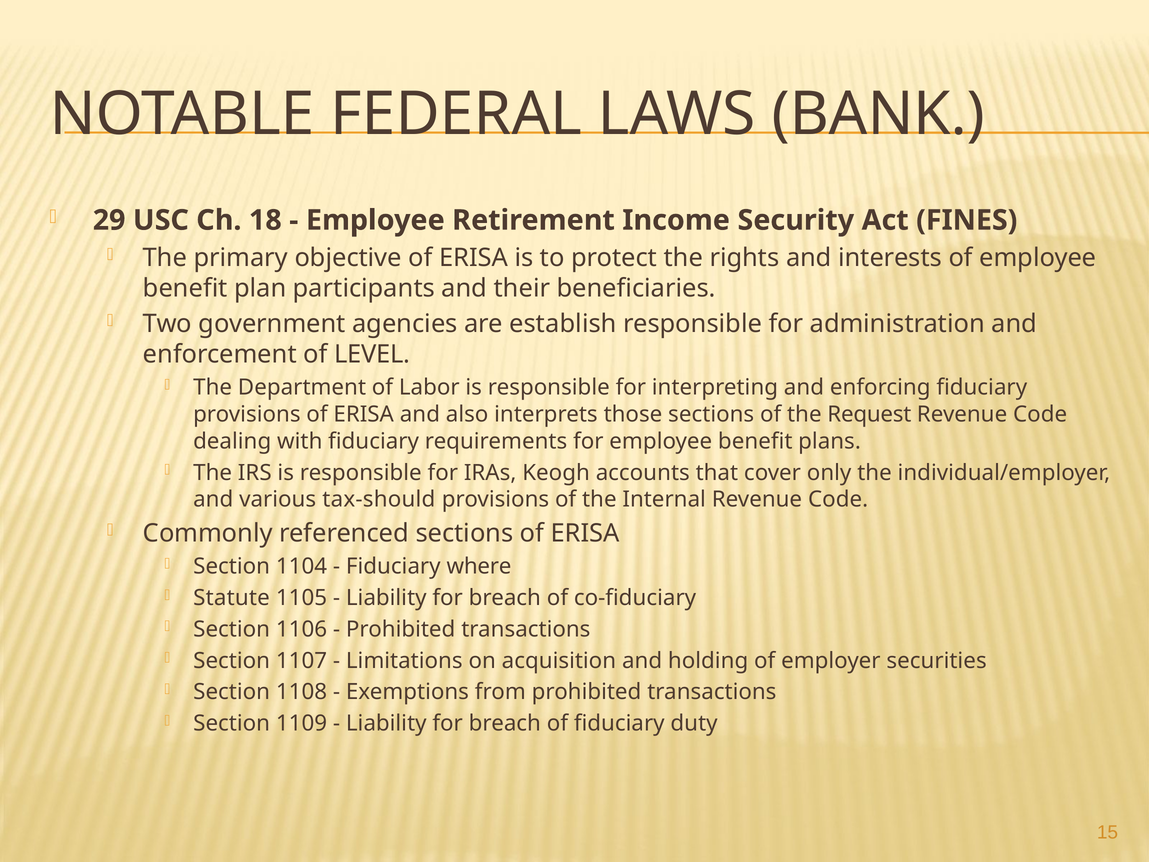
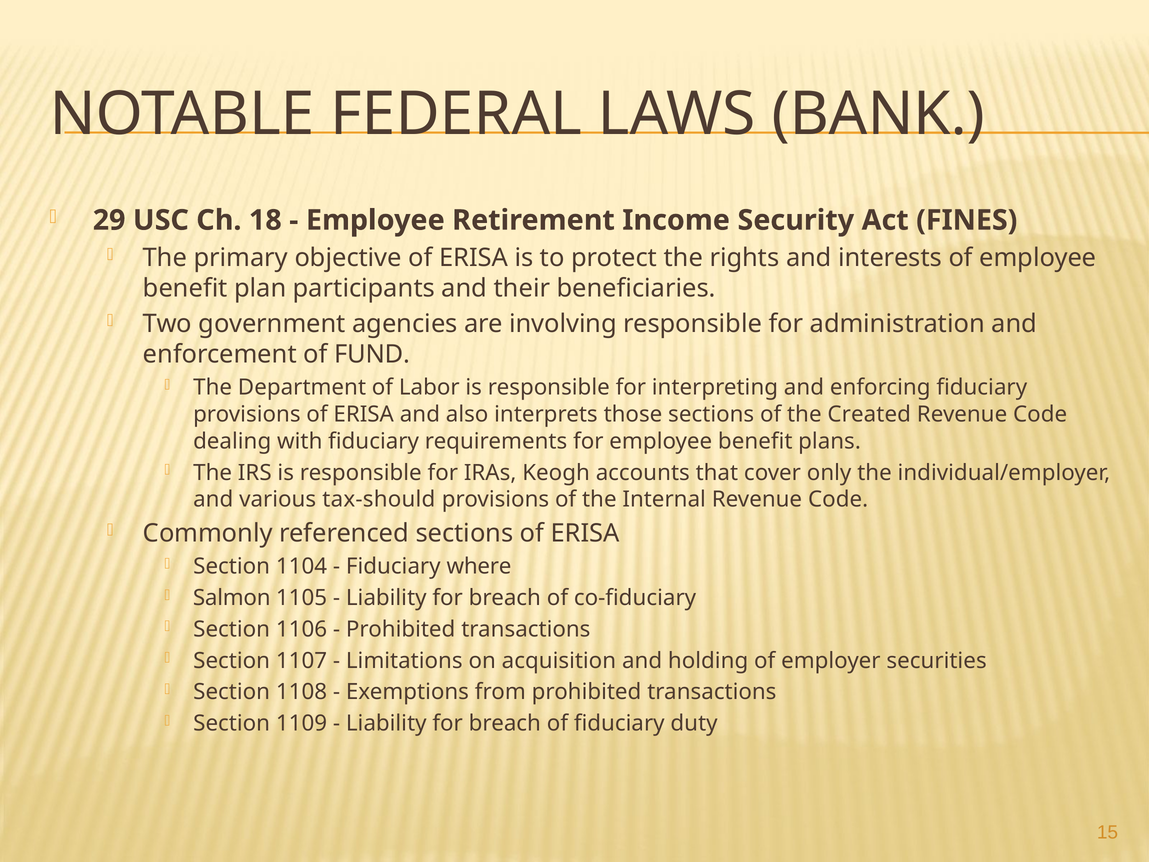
establish: establish -> involving (563, 324)
LEVEL: LEVEL -> FUND (372, 354)
Request: Request -> Created (869, 414)
Statute: Statute -> Salmon (232, 598)
